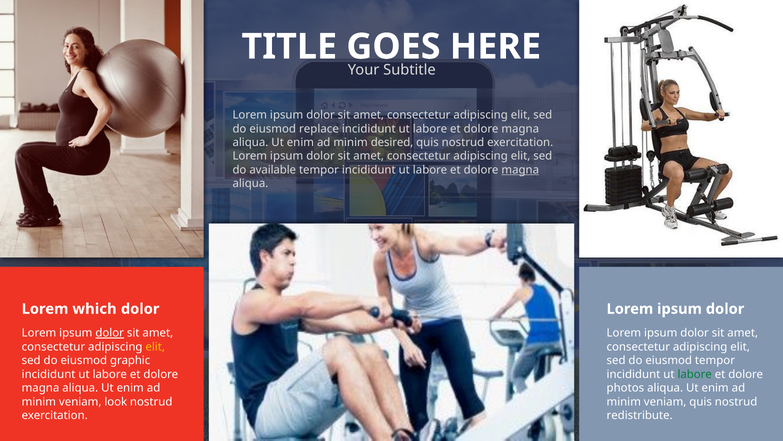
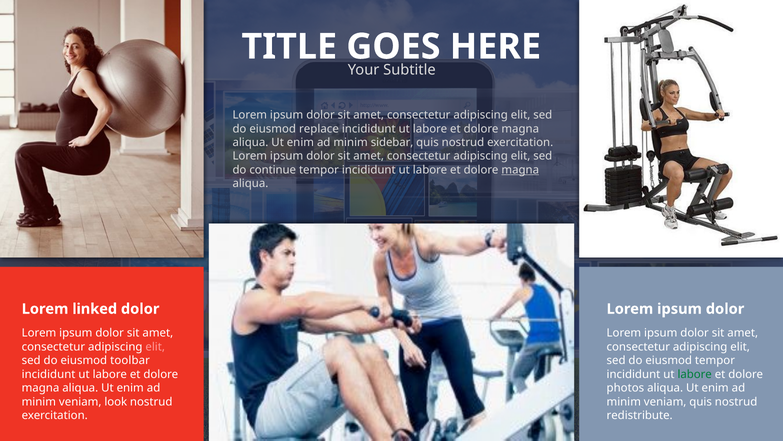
desired: desired -> sidebar (392, 142)
available: available -> continue (273, 170)
which: which -> linked (95, 309)
dolor underline: present -> none (110, 333)
elit colour: yellow -> pink (155, 346)
graphic: graphic -> toolbar (130, 360)
